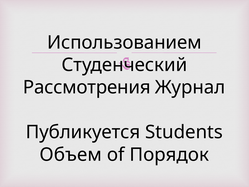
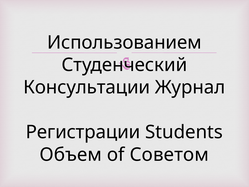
Рассмотрения: Рассмотрения -> Консультации (87, 87)
Публикуется: Публикуется -> Регистрации (83, 132)
Порядок: Порядок -> Советом (169, 154)
